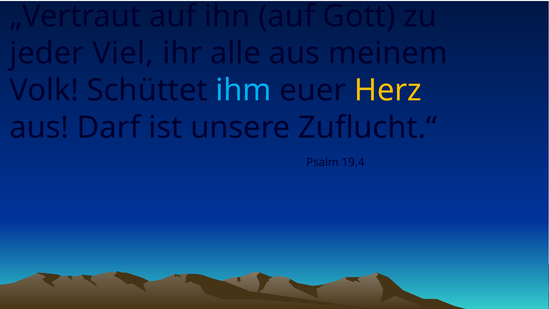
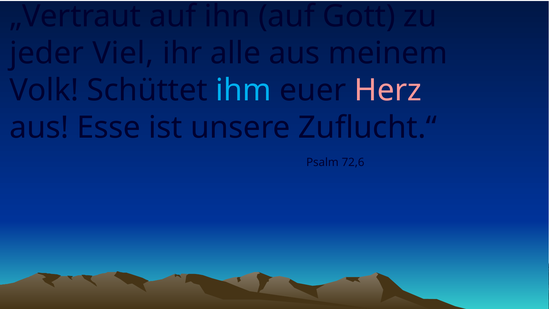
Herz colour: yellow -> pink (388, 90)
Darf: Darf -> Esse (109, 127)
19,4: 19,4 -> 72,6 (353, 162)
